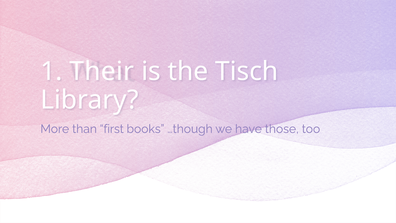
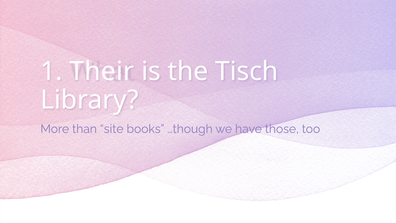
first: first -> site (112, 129)
